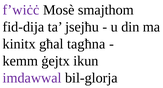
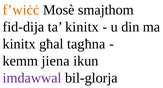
f’wiċċ colour: purple -> orange (21, 10)
ta jsejħu: jsejħu -> kinitx (82, 27)
ġejtx: ġejtx -> jiena (56, 61)
